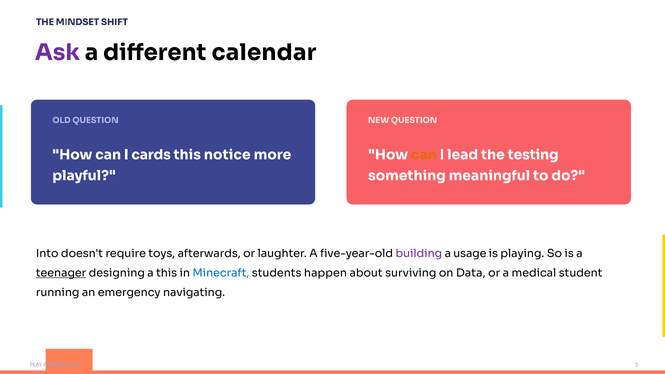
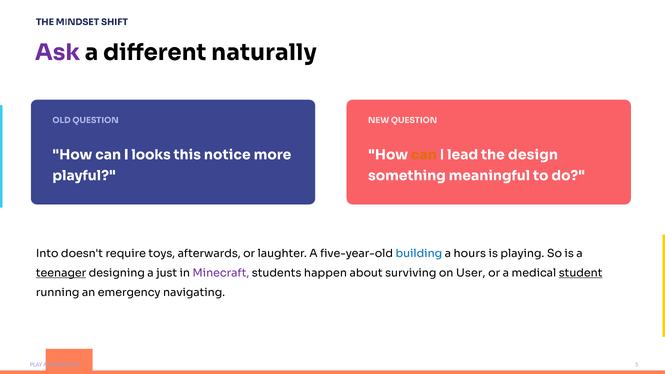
calendar: calendar -> naturally (264, 52)
cards: cards -> looks (151, 155)
testing: testing -> design (533, 155)
building colour: purple -> blue (419, 254)
usage: usage -> hours (470, 254)
a this: this -> just (167, 273)
Minecraft colour: blue -> purple (221, 273)
Data: Data -> User (471, 273)
student underline: none -> present (581, 273)
